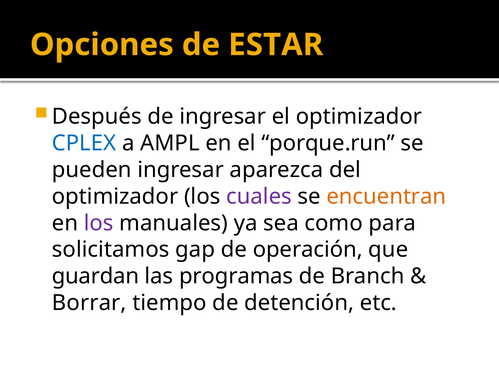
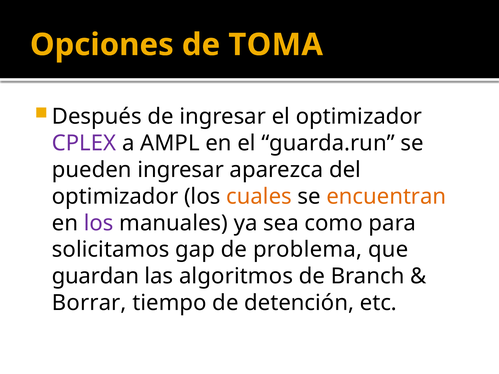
ESTAR: ESTAR -> TOMA (276, 45)
CPLEX colour: blue -> purple (84, 143)
porque.run: porque.run -> guarda.run (328, 143)
cuales colour: purple -> orange (259, 197)
operación: operación -> problema (308, 250)
programas: programas -> algoritmos (236, 276)
